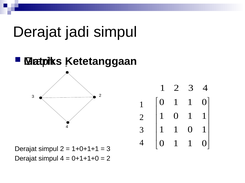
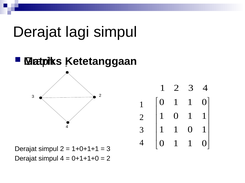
jadi: jadi -> lagi (77, 32)
